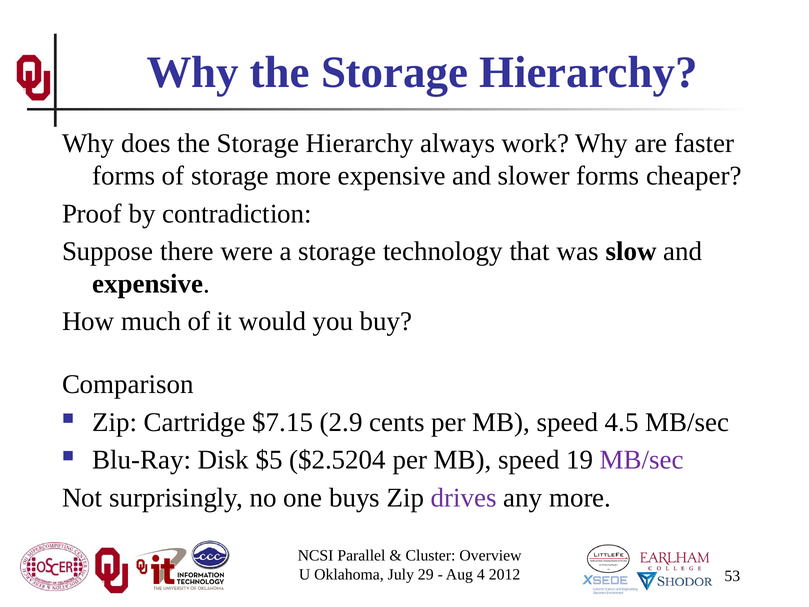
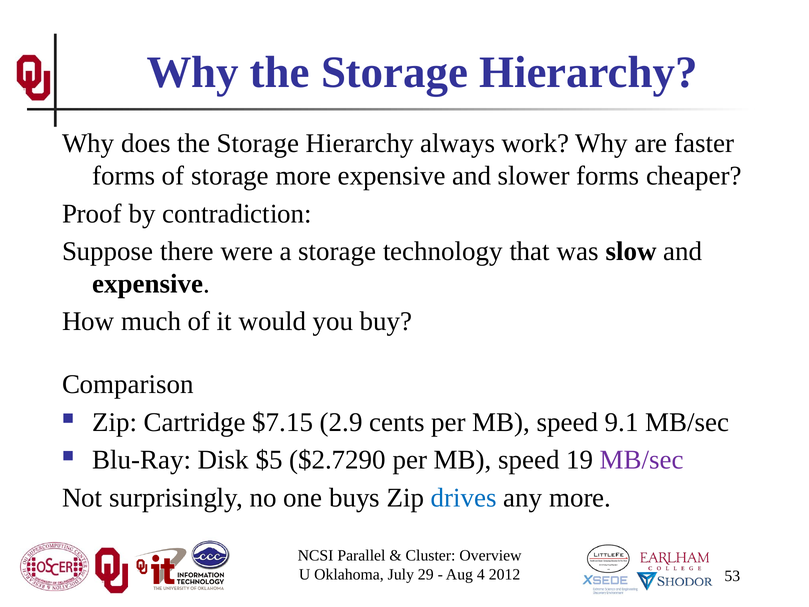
4.5: 4.5 -> 9.1 (622, 422)
$2.5204: $2.5204 -> $2.7290 (338, 460)
drives colour: purple -> blue (464, 498)
